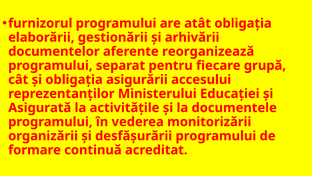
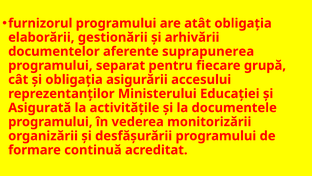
reorganizează: reorganizează -> suprapunerea (208, 51)
